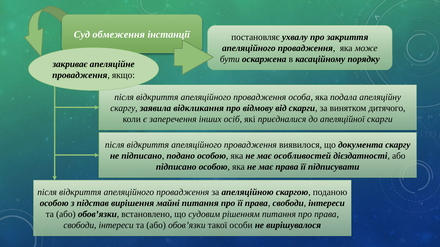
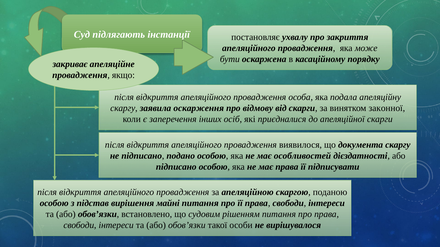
обмеження: обмеження -> підлягають (119, 35)
відкликання: відкликання -> оскарження (199, 108)
дитячого: дитячого -> законної (387, 108)
